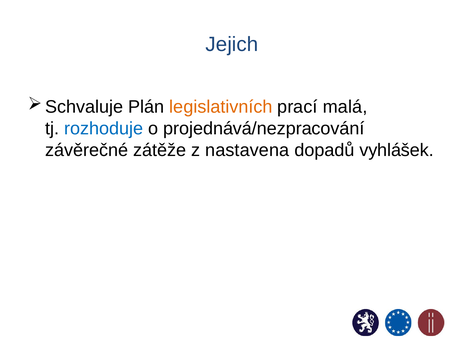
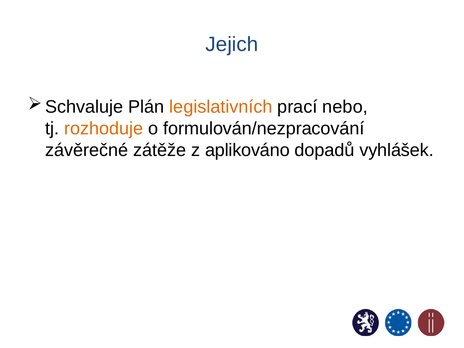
malá: malá -> nebo (345, 107)
rozhoduje colour: blue -> orange (104, 128)
projednává/nezpracování: projednává/nezpracování -> formulován/nezpracování (264, 128)
nastavena: nastavena -> aplikováno (247, 150)
